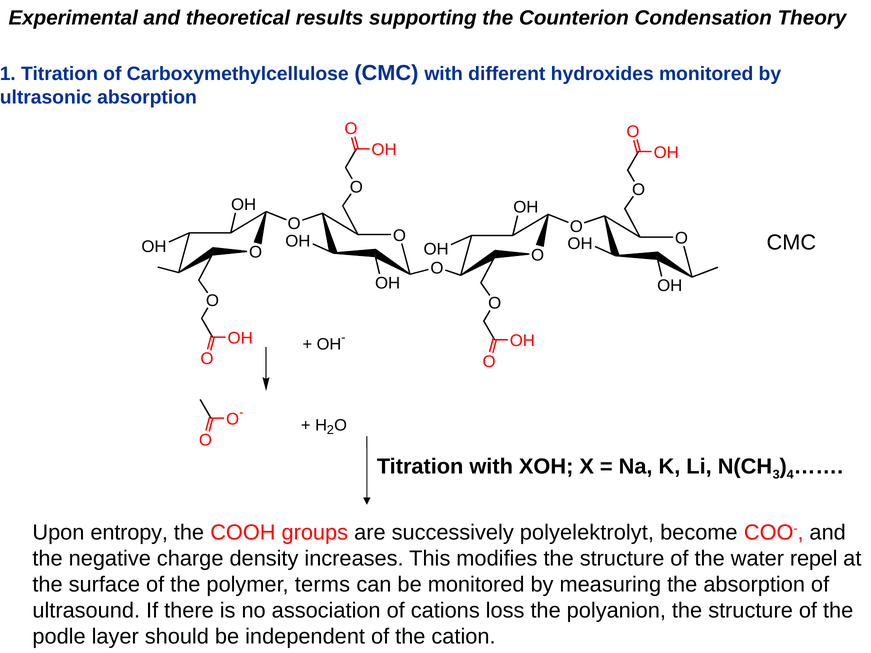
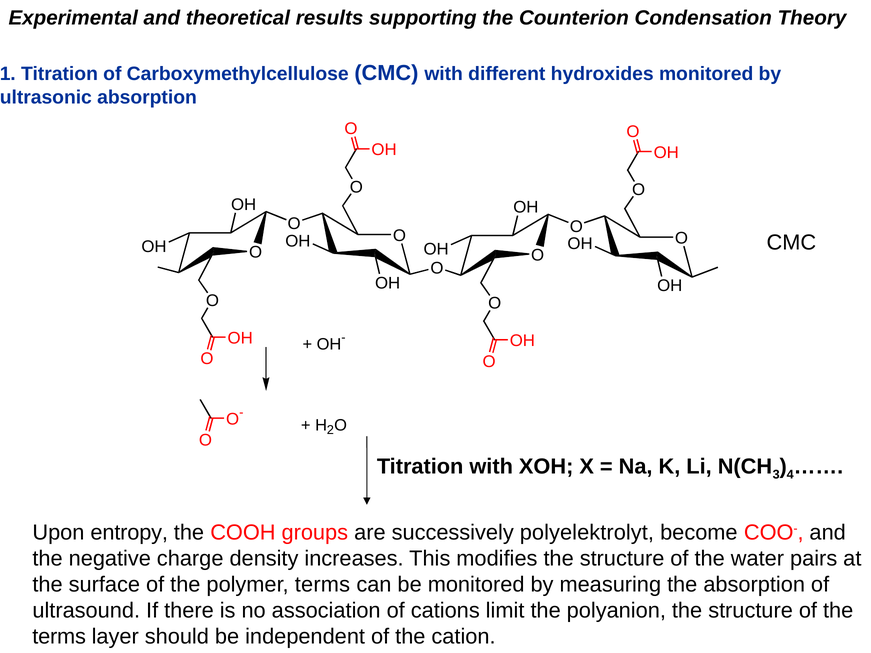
repel: repel -> pairs (814, 559)
loss: loss -> limit (505, 611)
podle: podle -> terms (59, 637)
